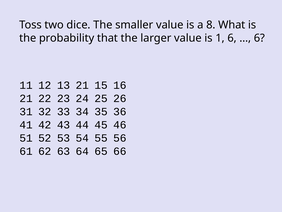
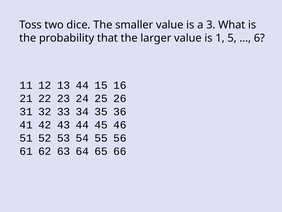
8: 8 -> 3 (211, 25)
1 6: 6 -> 5 (232, 38)
13 21: 21 -> 44 (82, 85)
